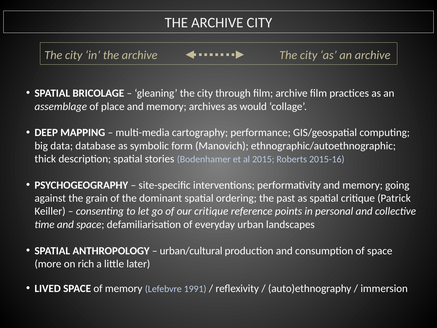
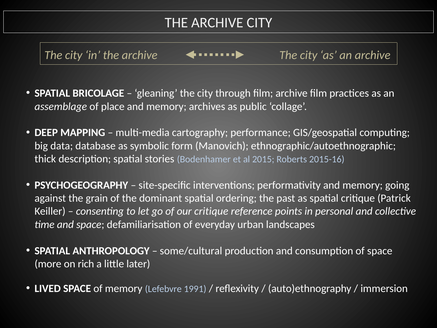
would: would -> public (253, 106)
urban/cultural: urban/cultural -> some/cultural (191, 251)
